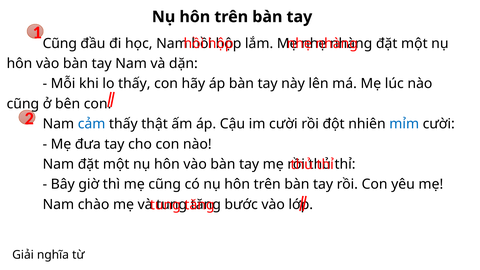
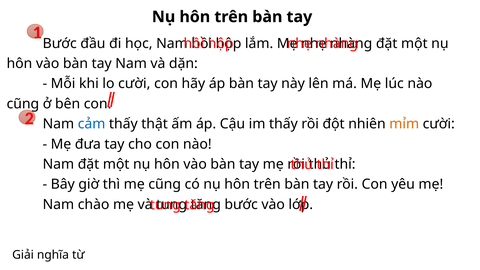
Cũng: Cũng -> Bước (60, 43)
thấy: thấy -> cười (134, 84)
im cười: cười -> thấy (283, 124)
mỉm colour: blue -> orange (404, 124)
